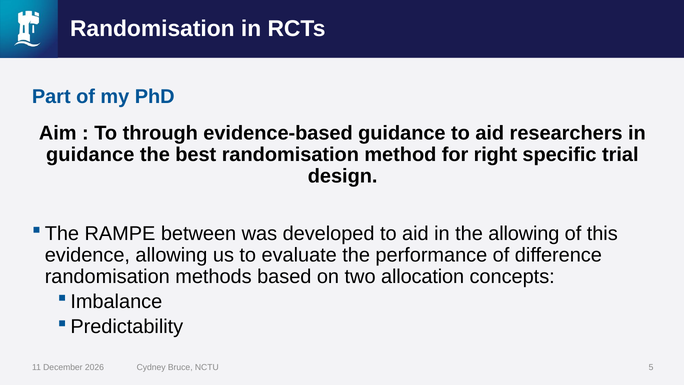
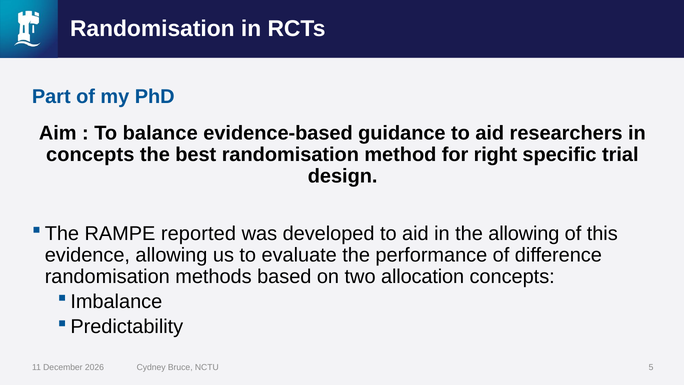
through: through -> balance (160, 133)
guidance: guidance -> concepts (90, 154)
between: between -> reported (198, 233)
